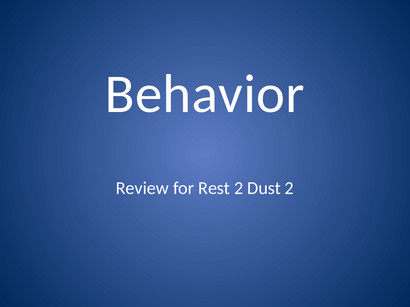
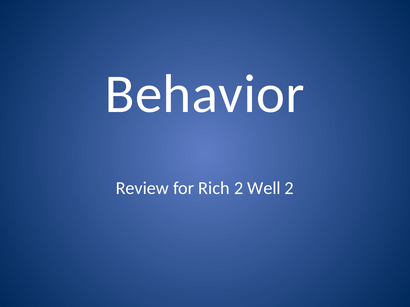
Rest: Rest -> Rich (214, 189)
Dust: Dust -> Well (264, 189)
